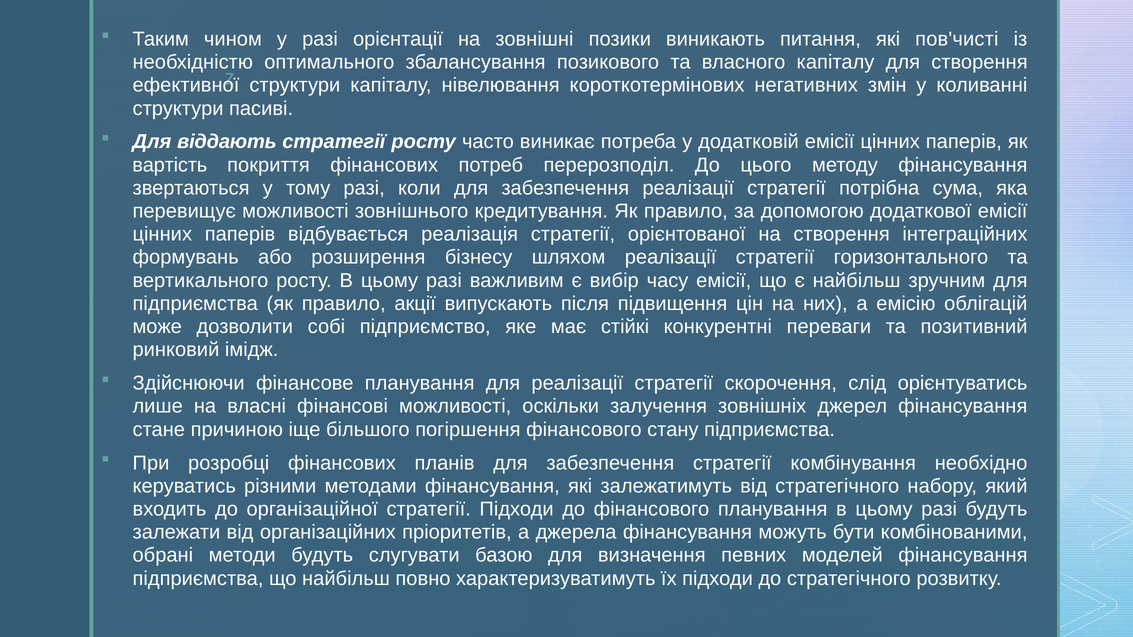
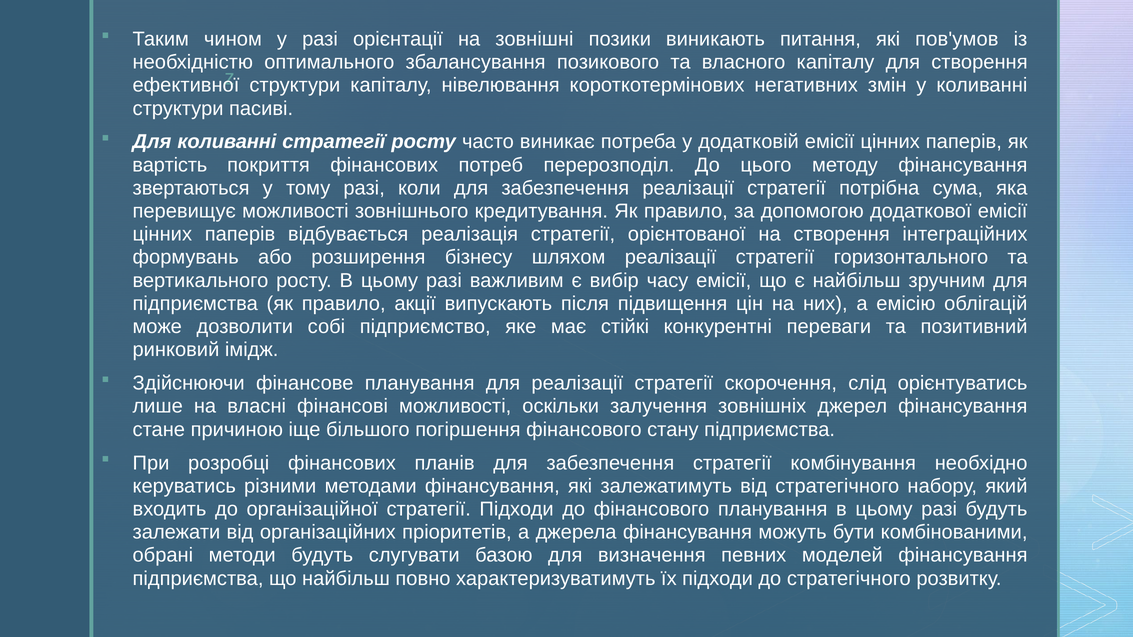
пов'чисті: пов'чисті -> пов'умов (957, 39)
Для віддають: віддають -> коливанні (227, 142)
